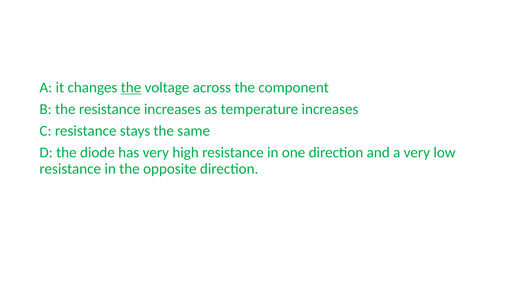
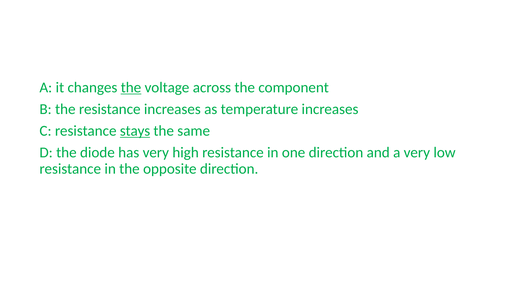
stays underline: none -> present (135, 131)
